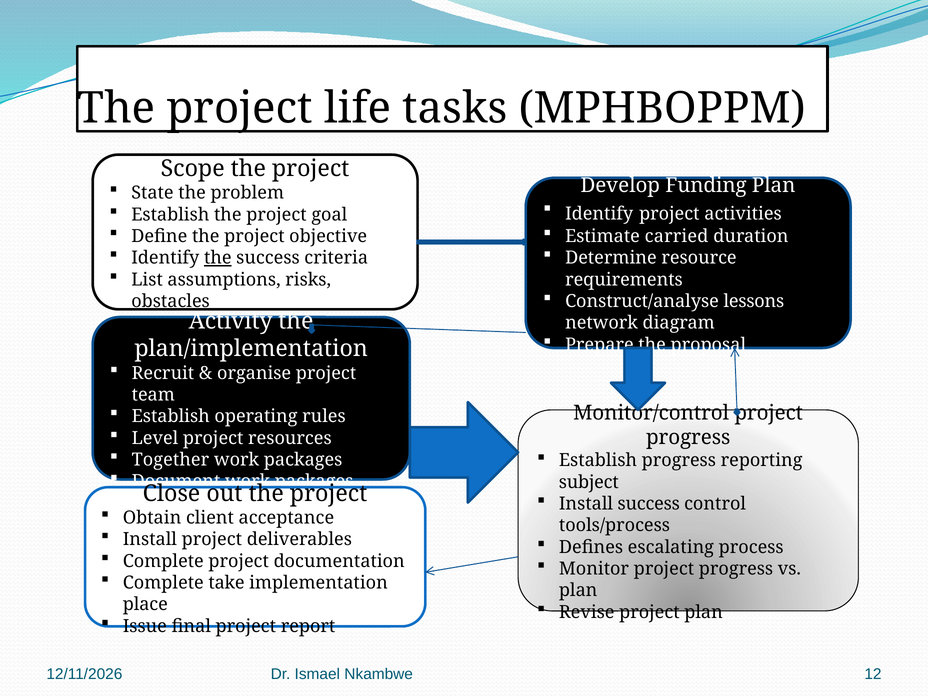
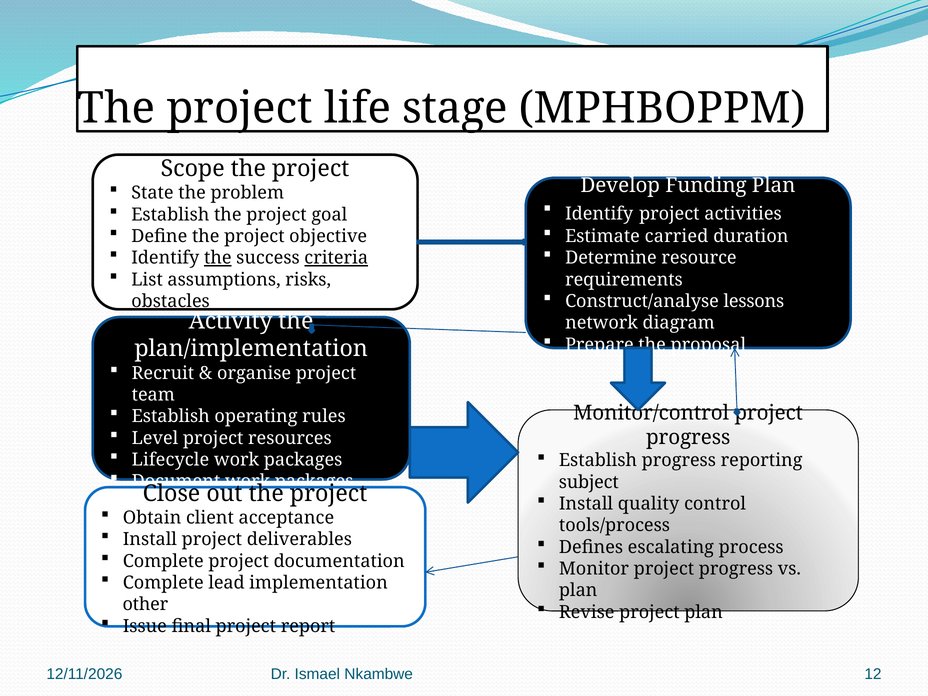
tasks: tasks -> stage (455, 108)
criteria underline: none -> present (336, 258)
Together: Together -> Lifecycle (170, 460)
Install success: success -> quality (649, 504)
take: take -> lead (227, 583)
place: place -> other (145, 604)
